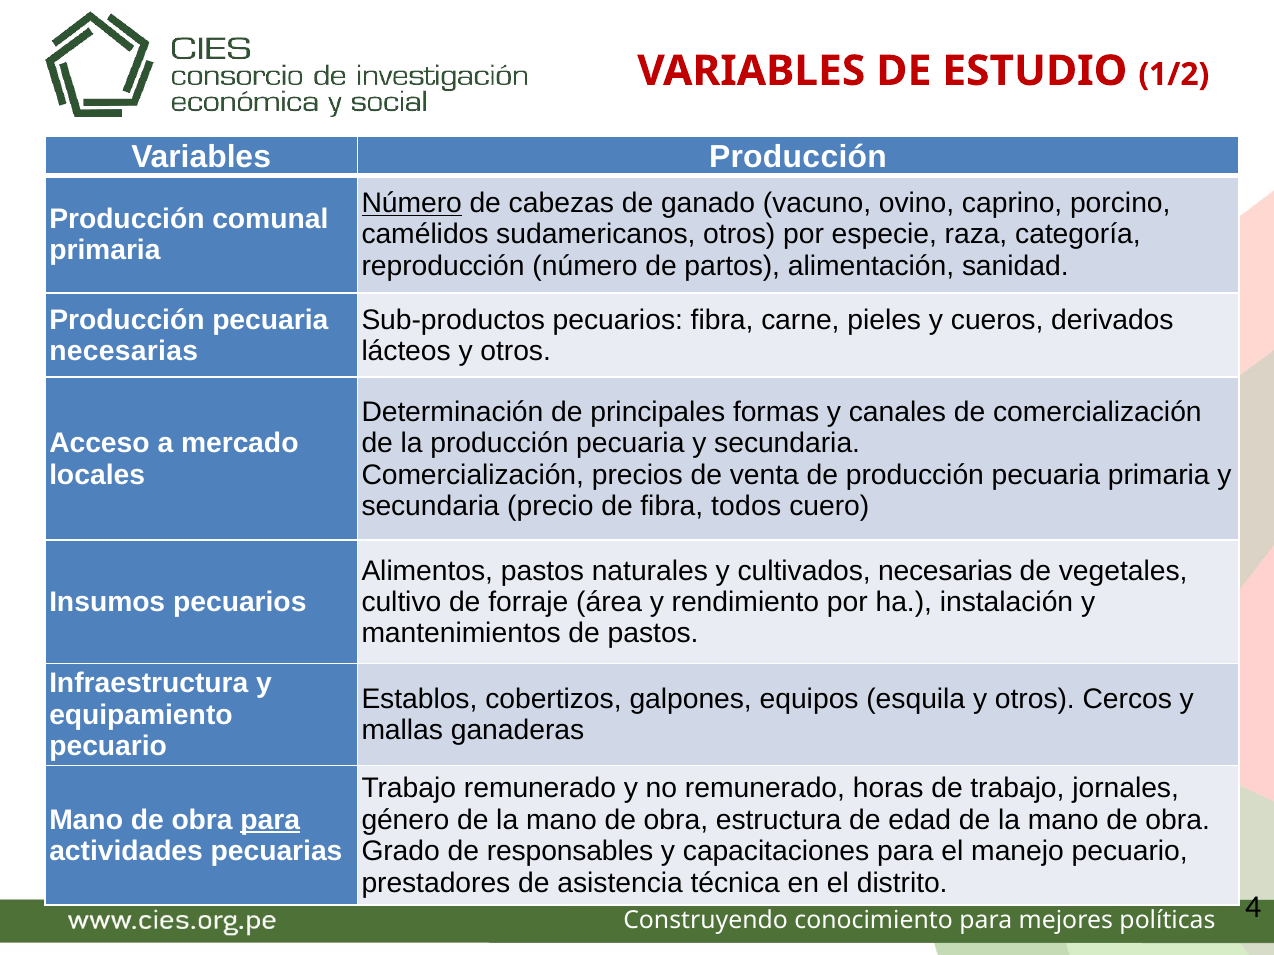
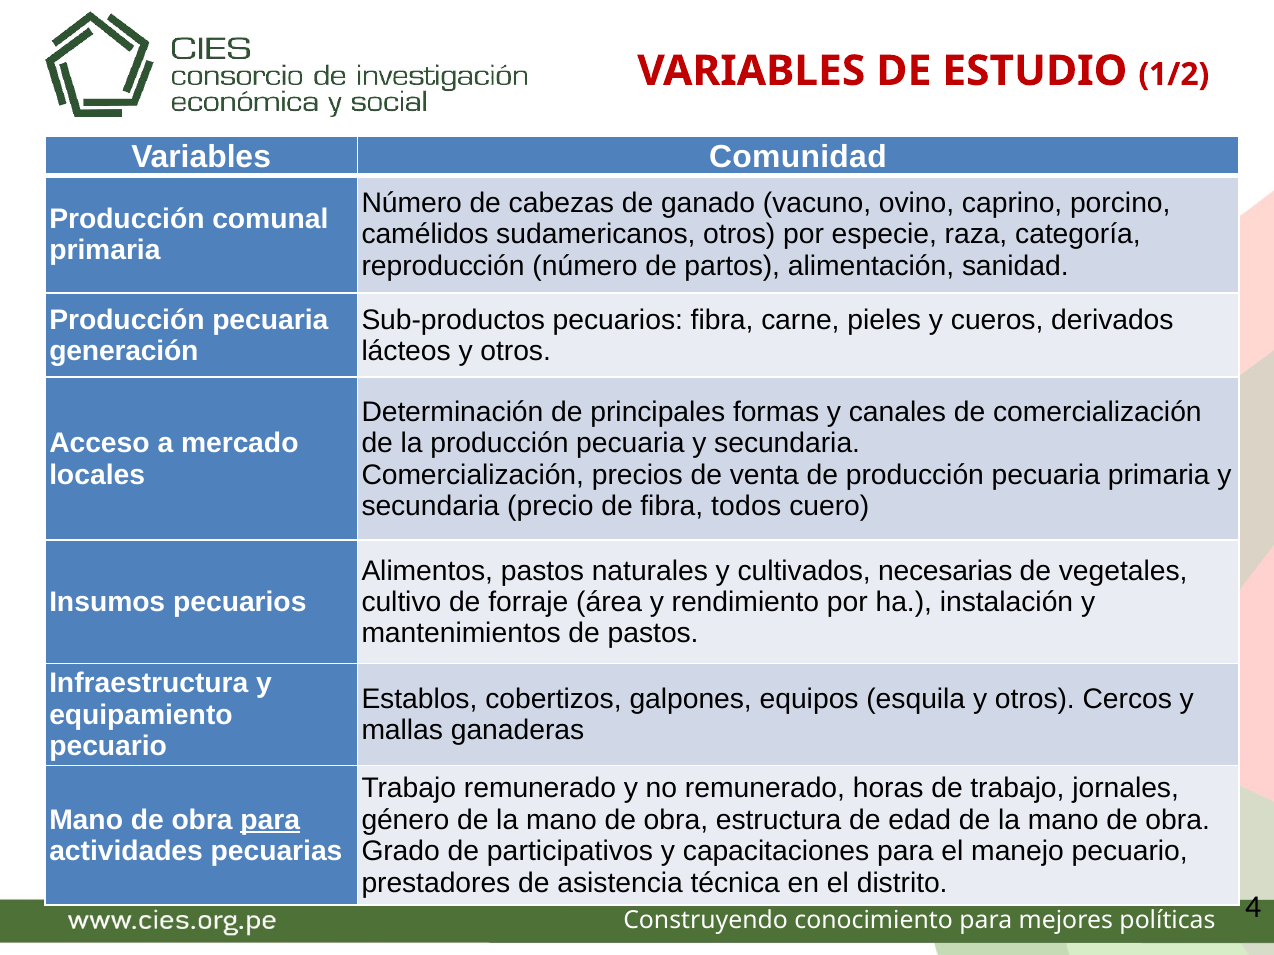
Variables Producción: Producción -> Comunidad (798, 157)
Número underline: present -> none (412, 203)
necesarias: necesarias -> generación (124, 351)
responsables: responsables -> participativos (570, 852)
